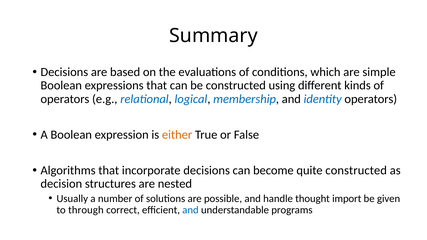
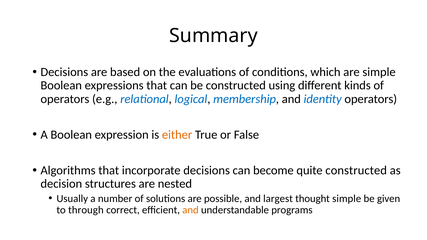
handle: handle -> largest (278, 199)
thought import: import -> simple (347, 199)
and colour: blue -> orange (190, 210)
